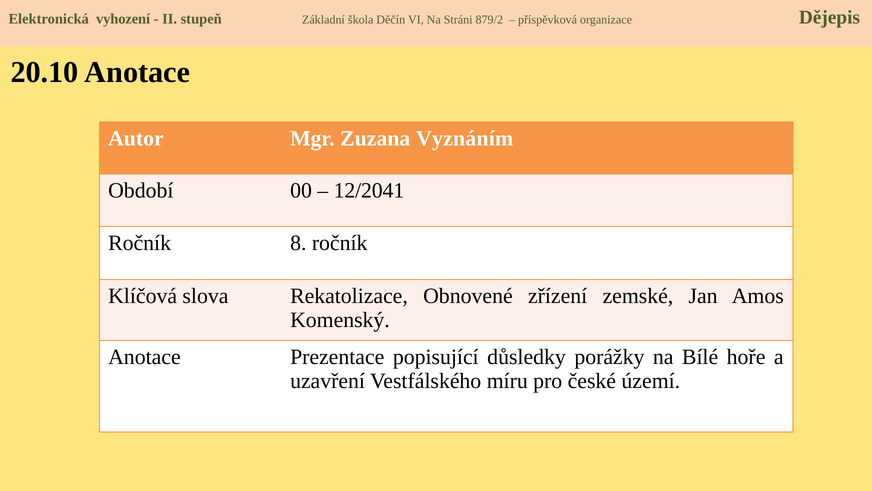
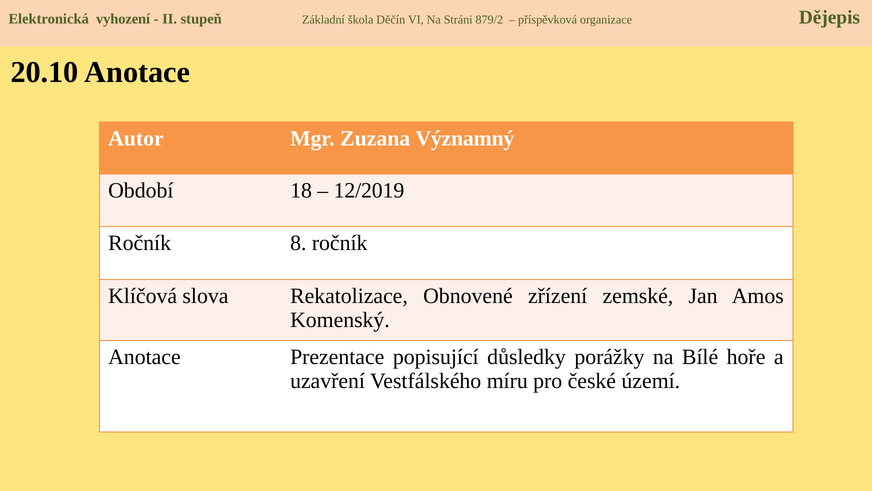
Vyznáním: Vyznáním -> Významný (465, 138)
00: 00 -> 18 (301, 190)
12/2041: 12/2041 -> 12/2019 (369, 190)
